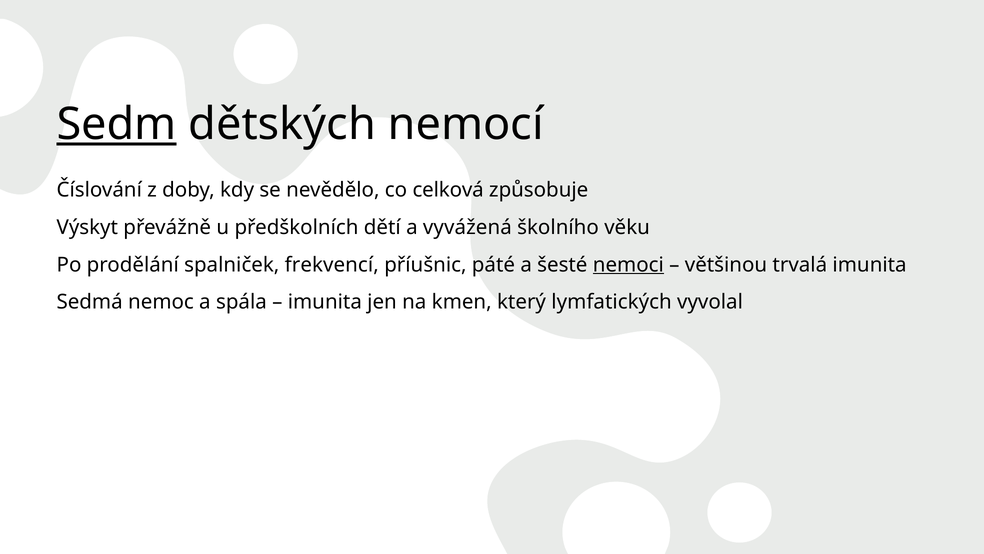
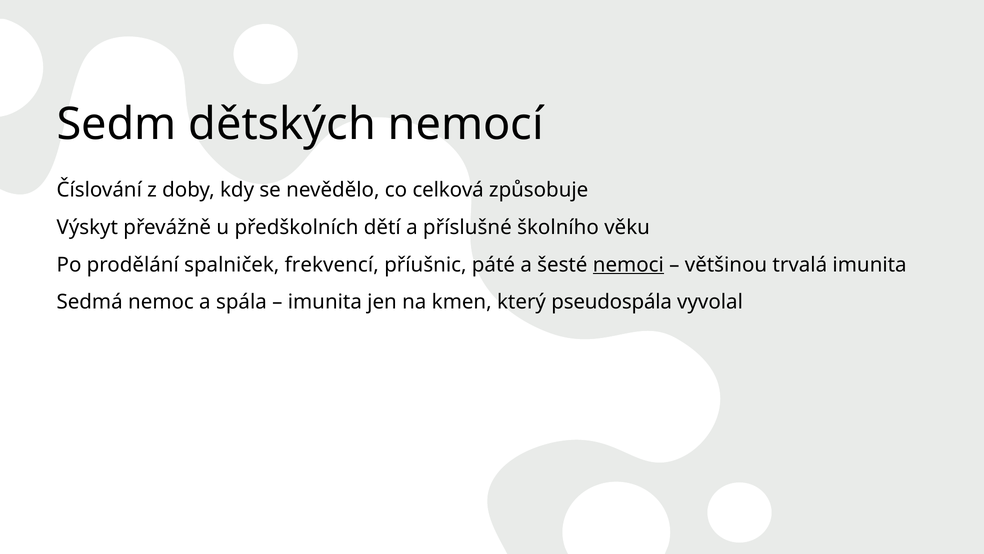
Sedm underline: present -> none (117, 124)
vyvážená: vyvážená -> příslušné (467, 227)
lymfatických: lymfatických -> pseudospála (612, 302)
